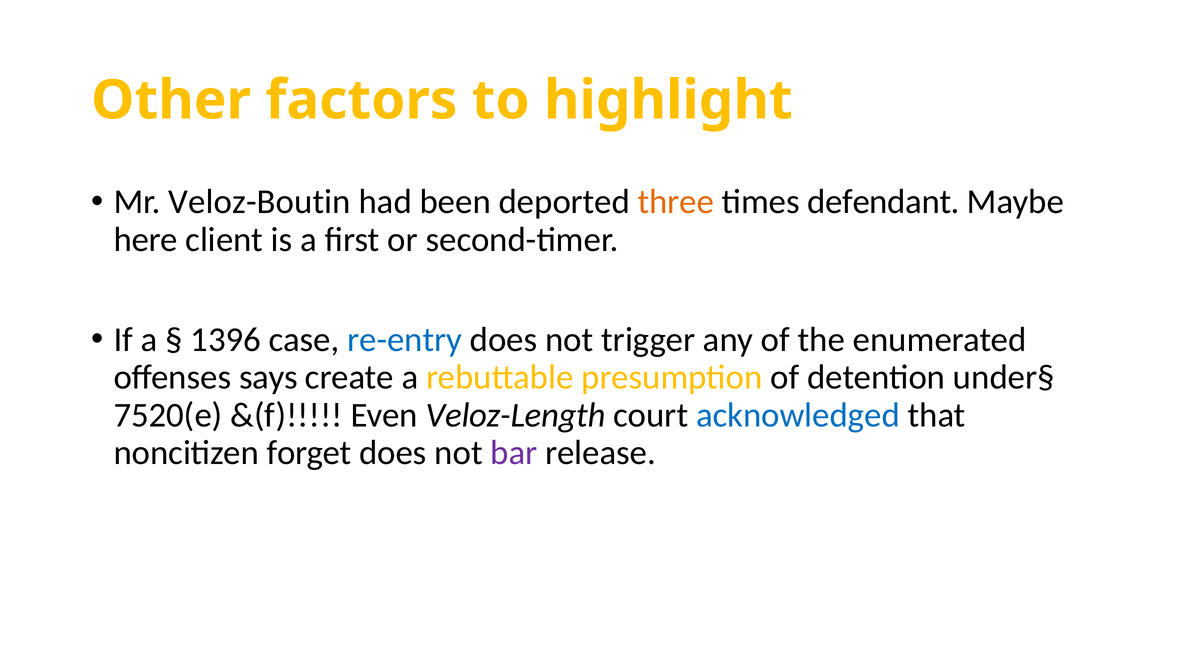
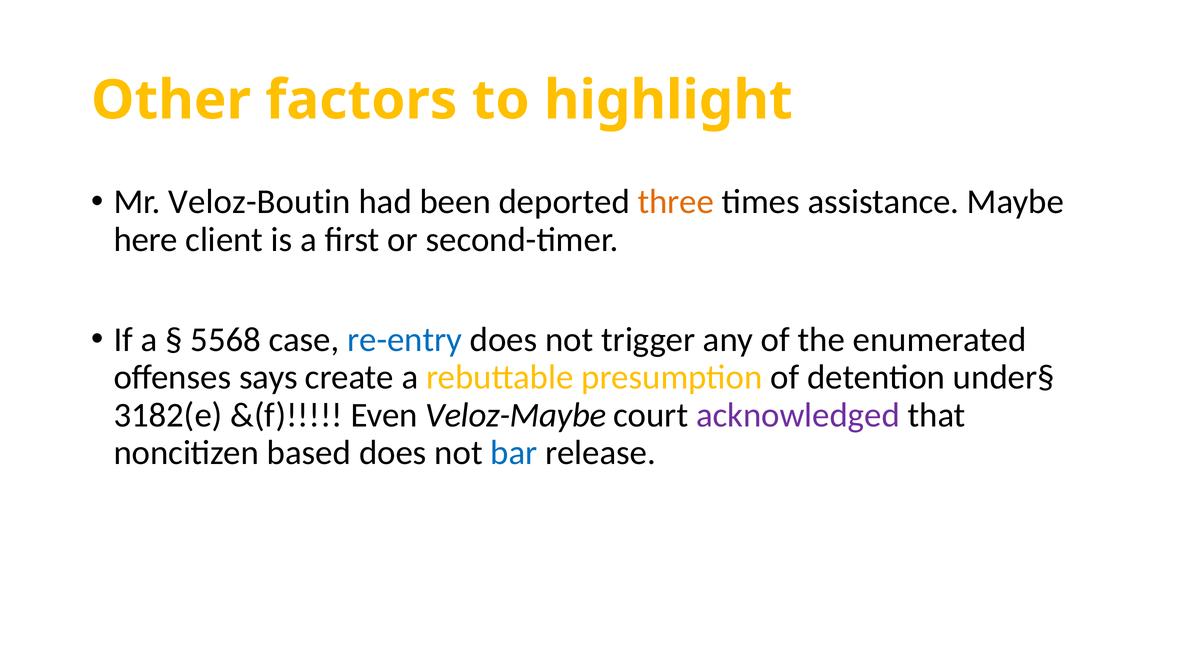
defendant: defendant -> assistance (883, 202)
1396: 1396 -> 5568 (226, 340)
7520(e: 7520(e -> 3182(e (168, 415)
Veloz-Length: Veloz-Length -> Veloz-Maybe (516, 415)
acknowledged colour: blue -> purple (798, 415)
forget: forget -> based (309, 453)
bar colour: purple -> blue (514, 453)
